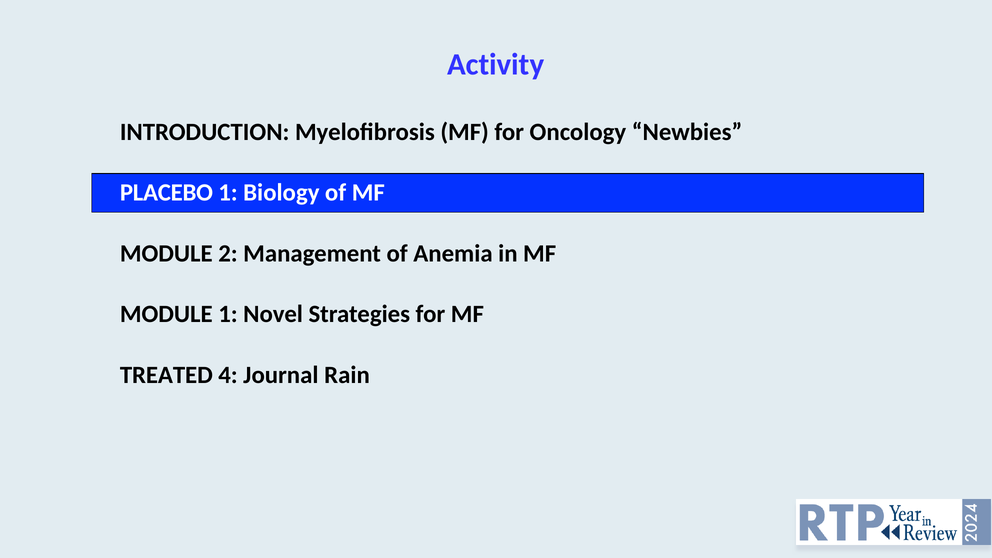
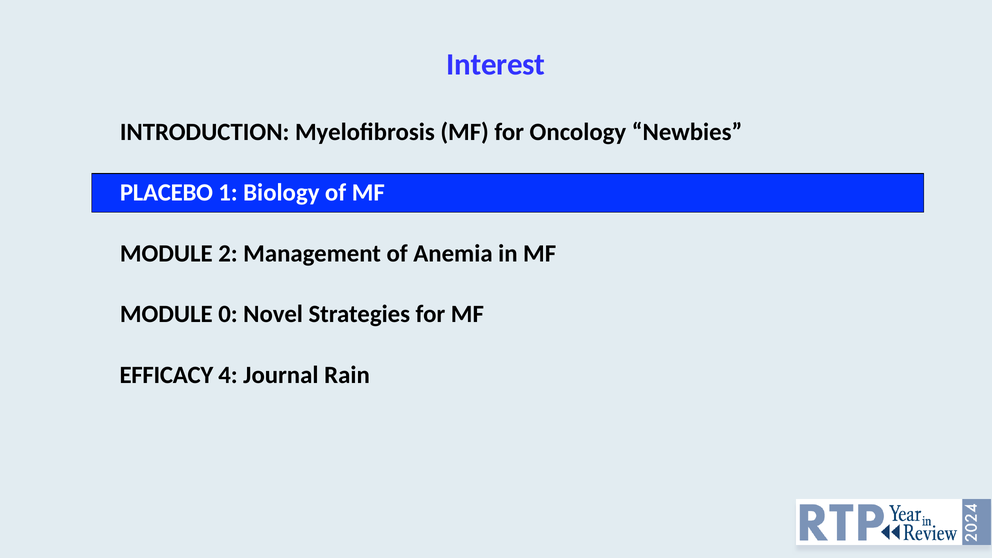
Activity: Activity -> Interest (496, 65)
MODULE 1: 1 -> 0 (228, 314)
TREATED: TREATED -> EFFICACY (166, 375)
